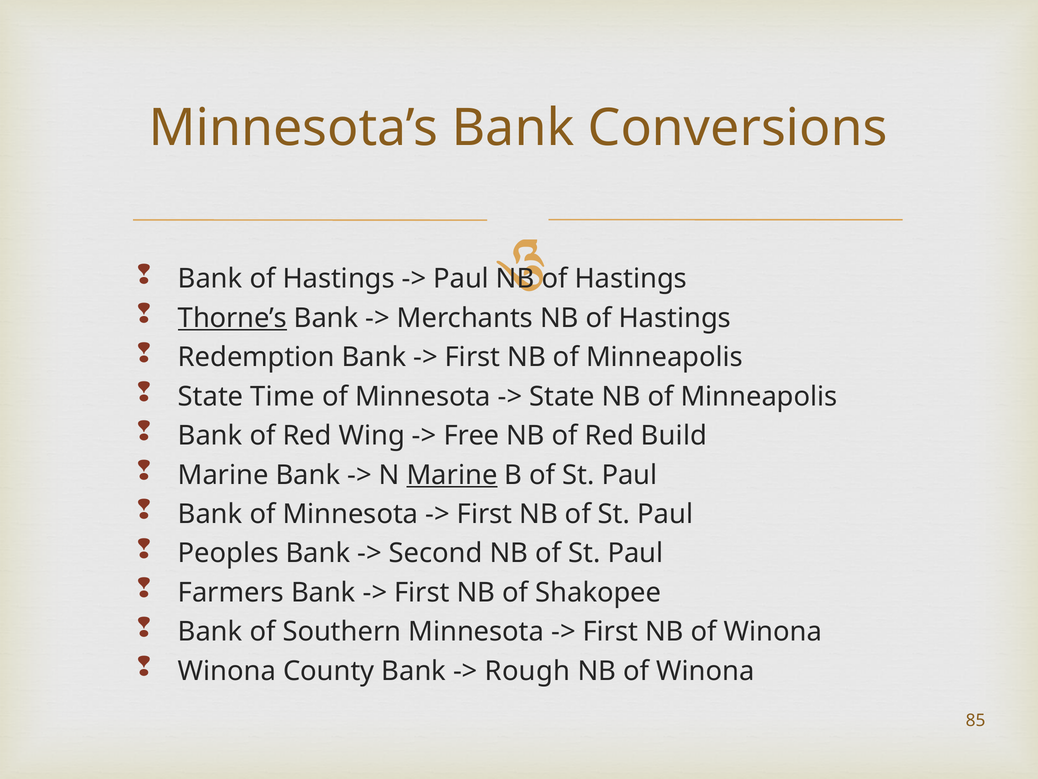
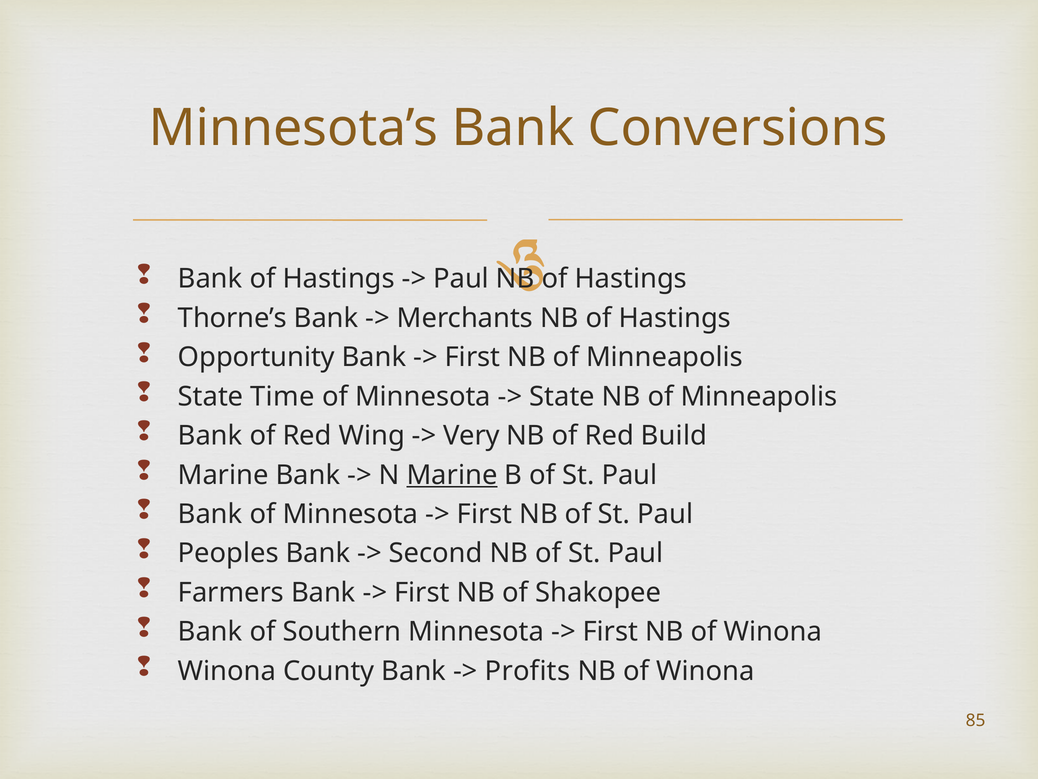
Thorne’s underline: present -> none (232, 318)
Redemption: Redemption -> Opportunity (256, 357)
Free: Free -> Very (471, 436)
Rough: Rough -> Profits (527, 671)
